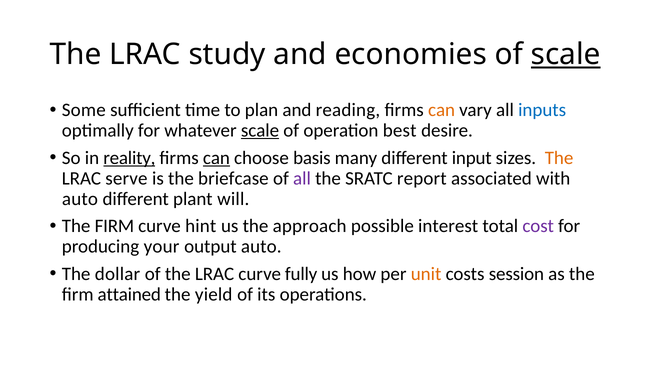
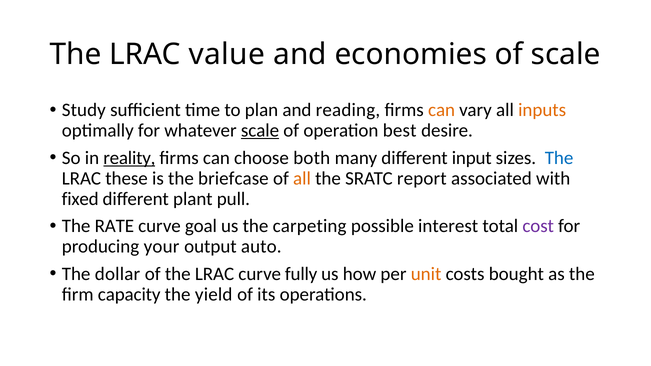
study: study -> value (227, 55)
scale underline: present -> none (566, 55)
Some: Some -> Study (84, 110)
inputs colour: blue -> orange (542, 110)
can underline: present -> none (216, 158)
basis: basis -> both (312, 158)
The colour: orange -> blue (559, 158)
serve: serve -> these (127, 178)
all colour: purple -> orange (302, 178)
auto: auto -> fixed (80, 199)
will: will -> pull (233, 199)
FIRM: FIRM -> RATE (114, 226)
hint: hint -> goal (201, 226)
approach: approach -> carpeting (310, 226)
session: session -> bought (516, 274)
attained: attained -> capacity (129, 295)
